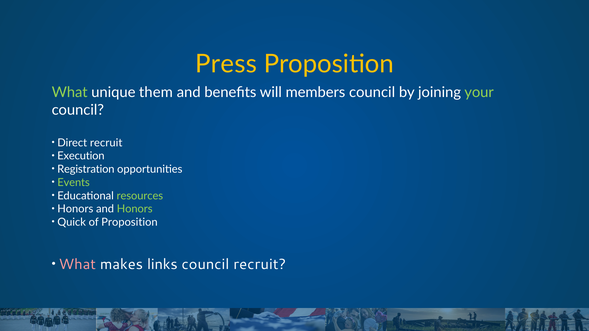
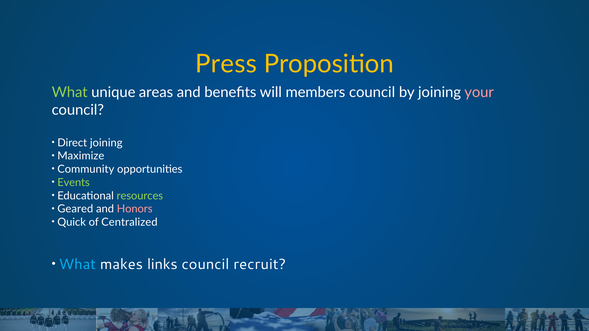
them: them -> areas (156, 92)
your colour: light green -> pink (479, 92)
Direct recruit: recruit -> joining (106, 143)
Execution: Execution -> Maximize (81, 156)
Registration: Registration -> Community (86, 169)
Honors: Honors -> Geared (75, 209)
Honors colour: light green -> pink (135, 209)
of Proposition: Proposition -> Centralized (129, 222)
What colour: pink -> light blue (77, 265)
